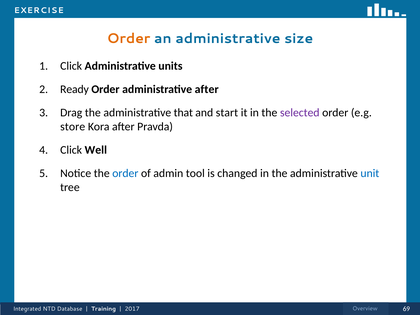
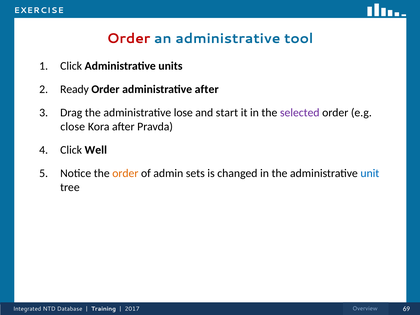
Order colour: orange -> red (129, 38)
size: size -> tool (299, 38)
that: that -> lose (183, 113)
store: store -> close (73, 127)
order colour: blue -> orange (125, 173)
tool: tool -> sets (195, 173)
